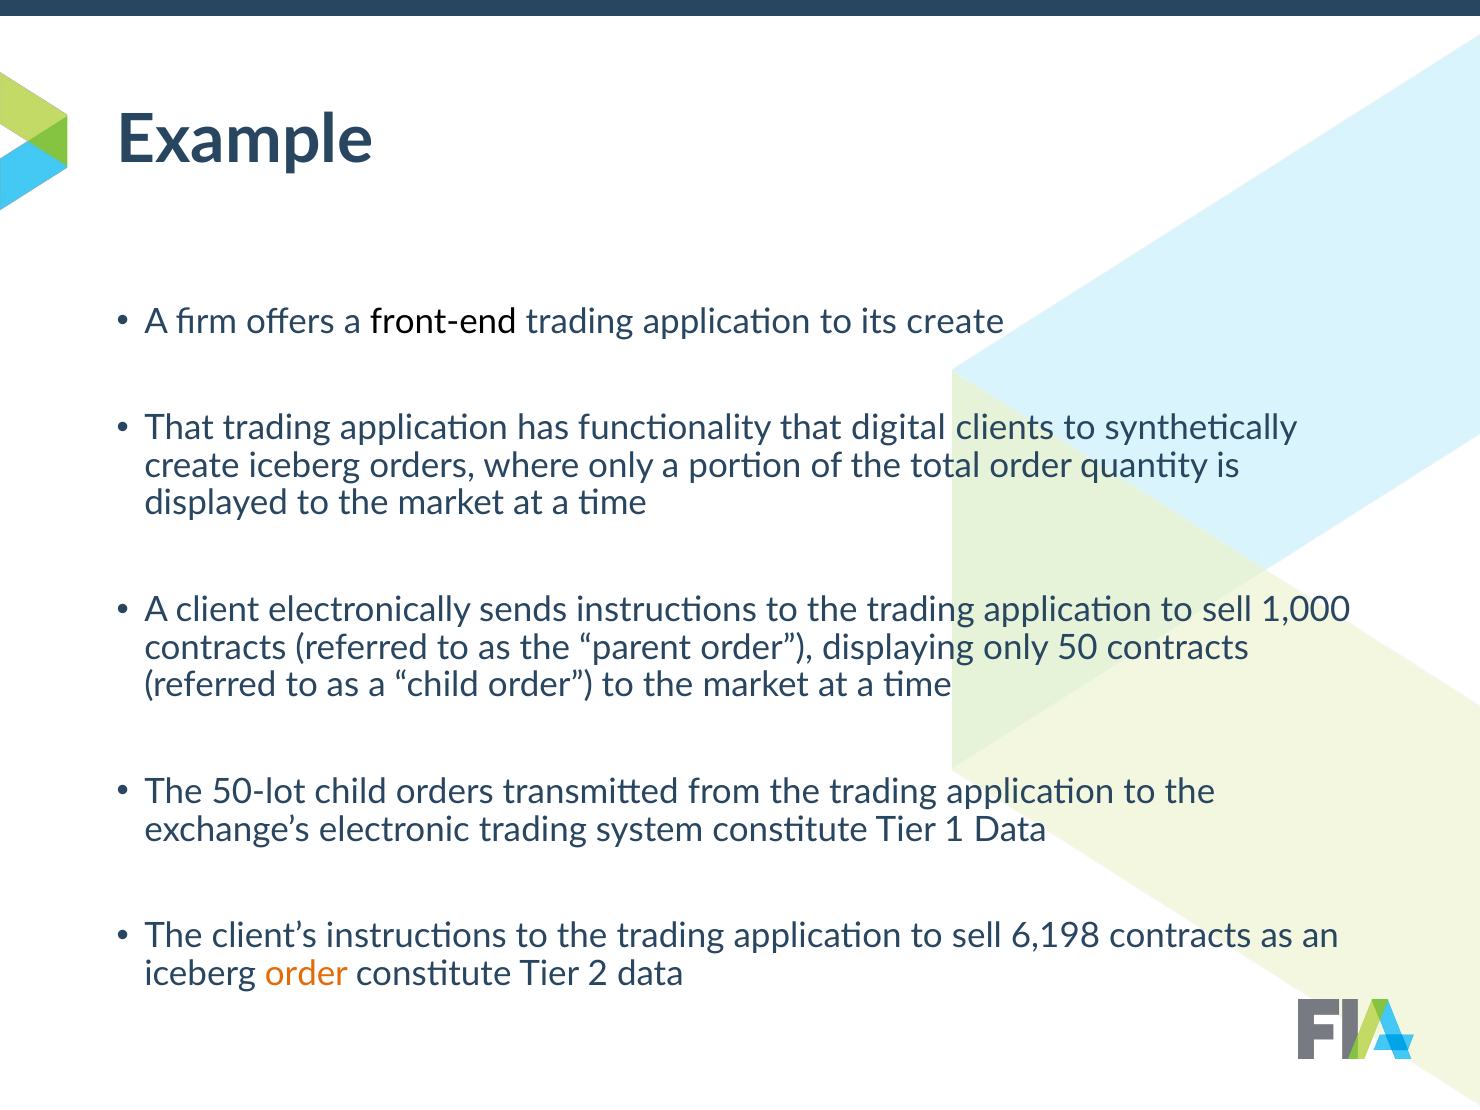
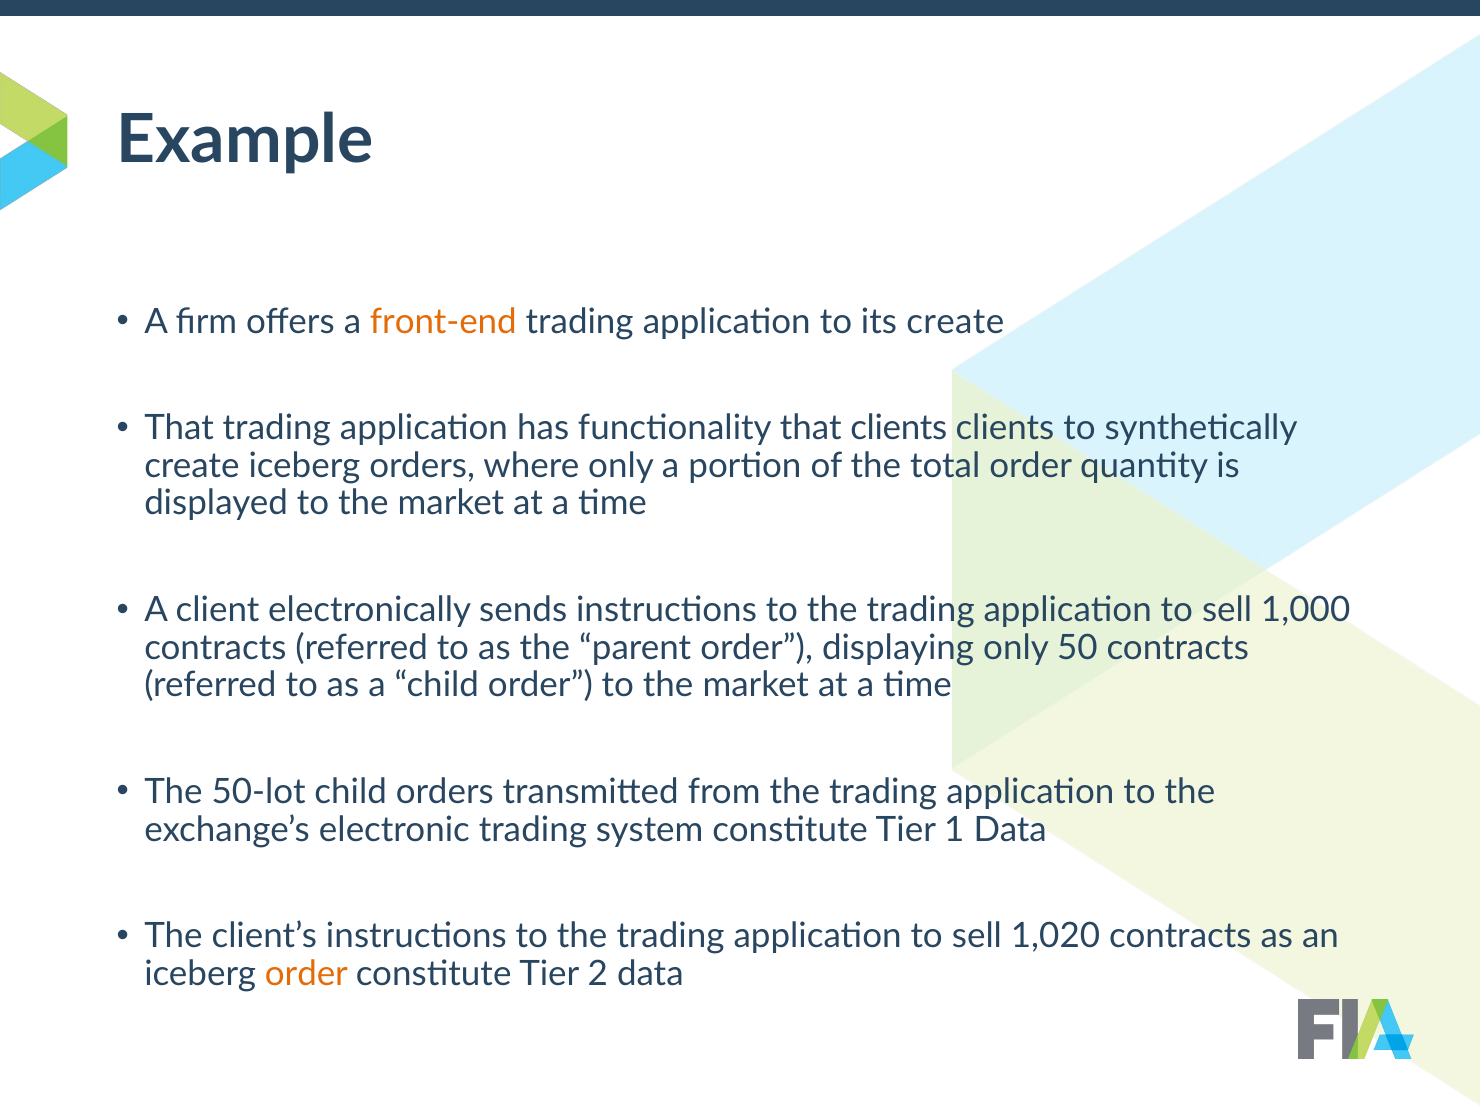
front-end colour: black -> orange (443, 322)
that digital: digital -> clients (899, 428)
6,198: 6,198 -> 1,020 (1056, 936)
